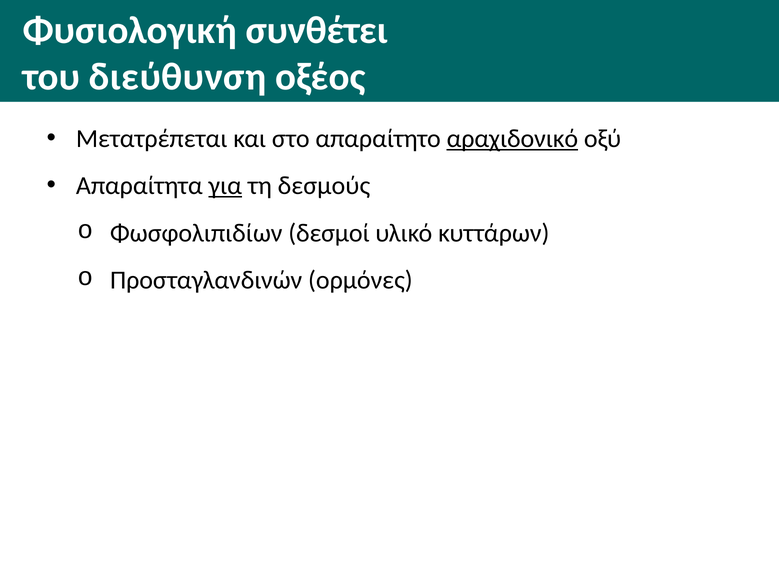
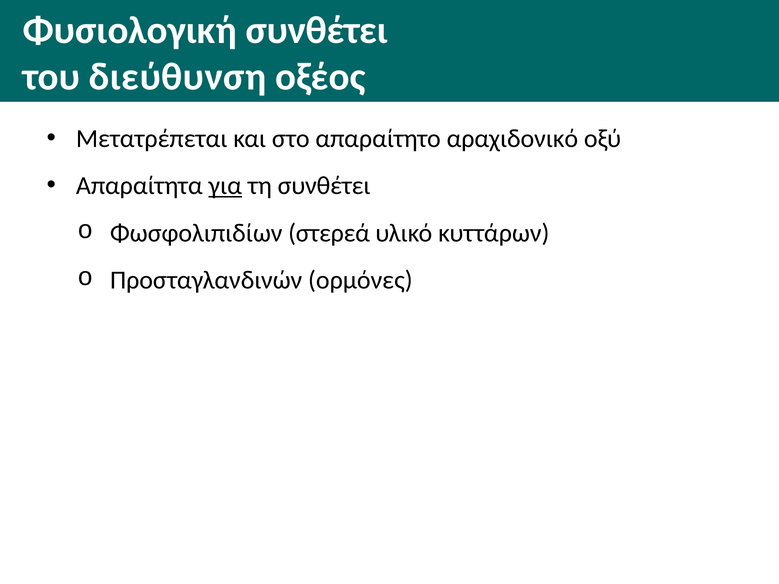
αραχιδονικό underline: present -> none (512, 139)
τη δεσμούς: δεσμούς -> συνθέτει (324, 186)
δεσμοί: δεσμοί -> στερεά (329, 233)
